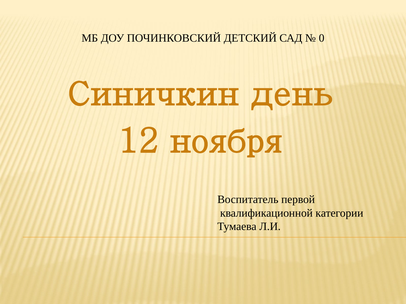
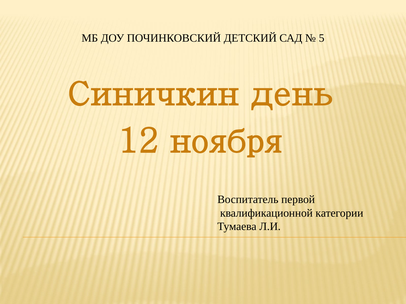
0: 0 -> 5 (322, 38)
